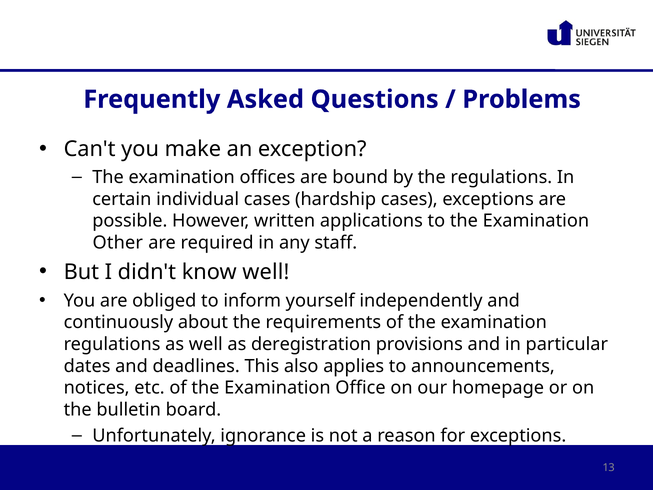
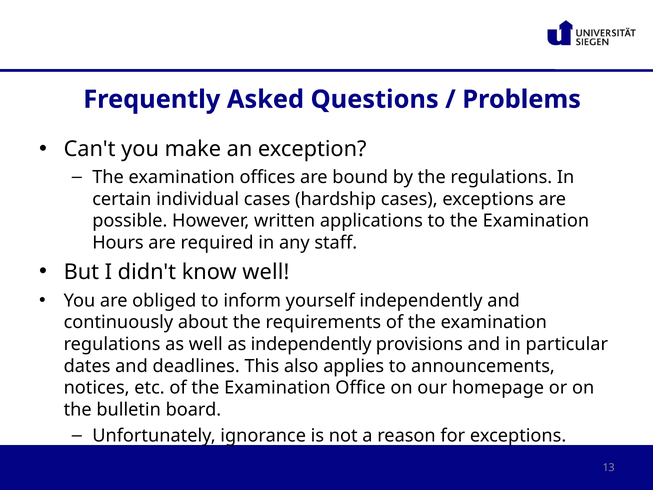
Other: Other -> Hours (118, 242)
as deregistration: deregistration -> independently (311, 344)
